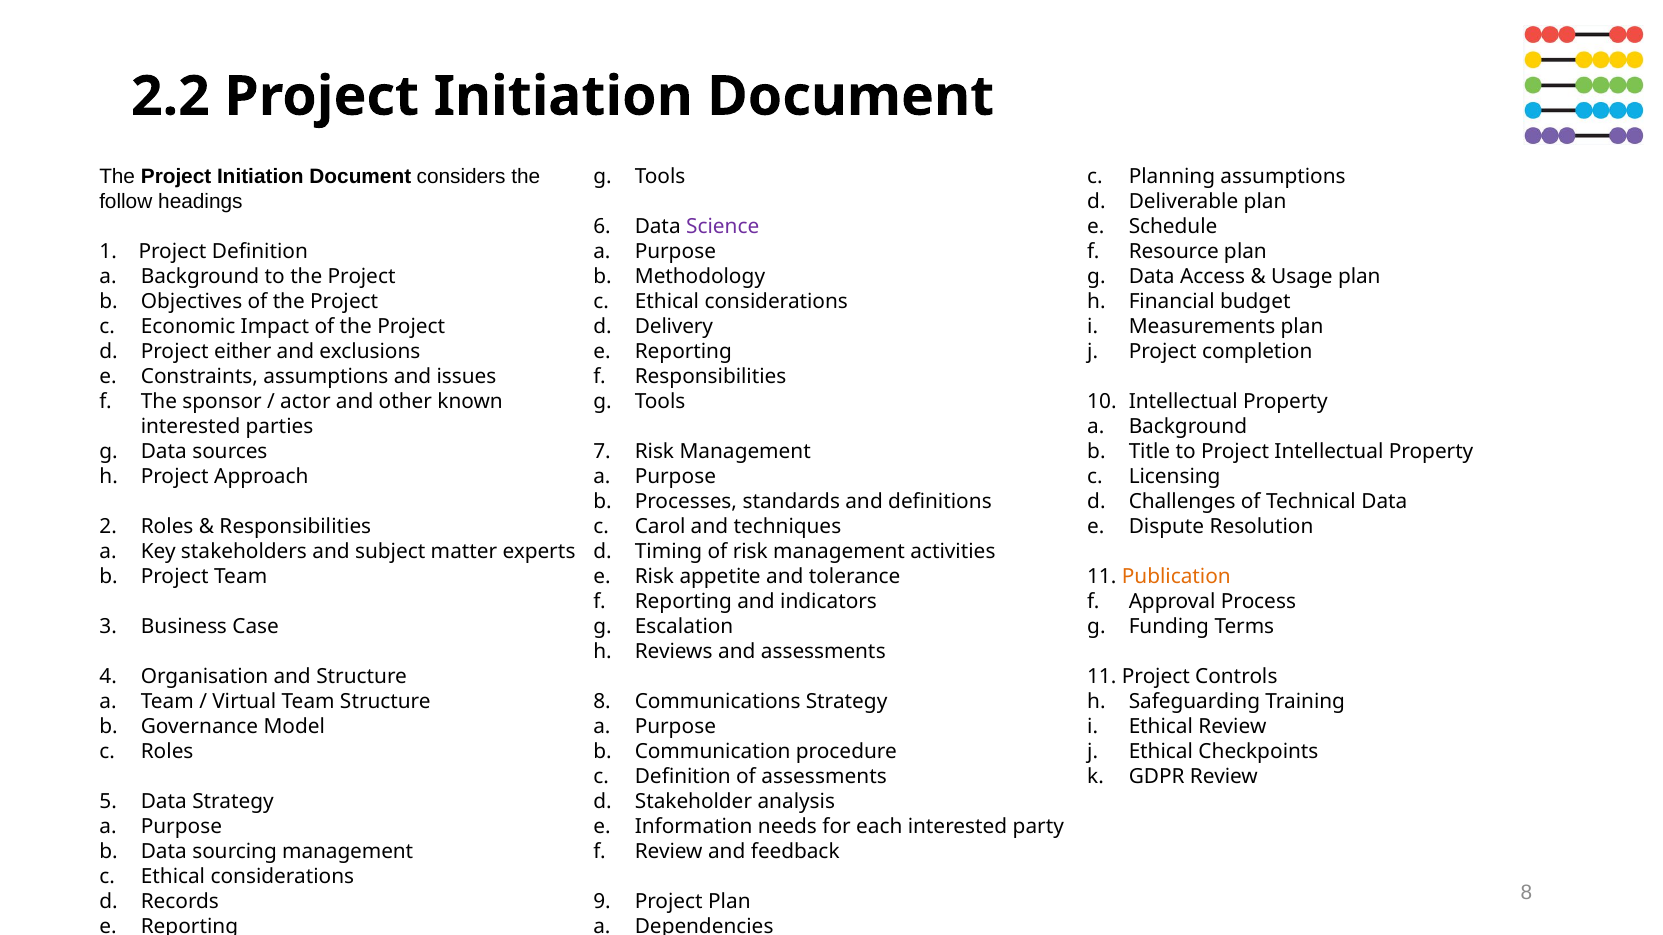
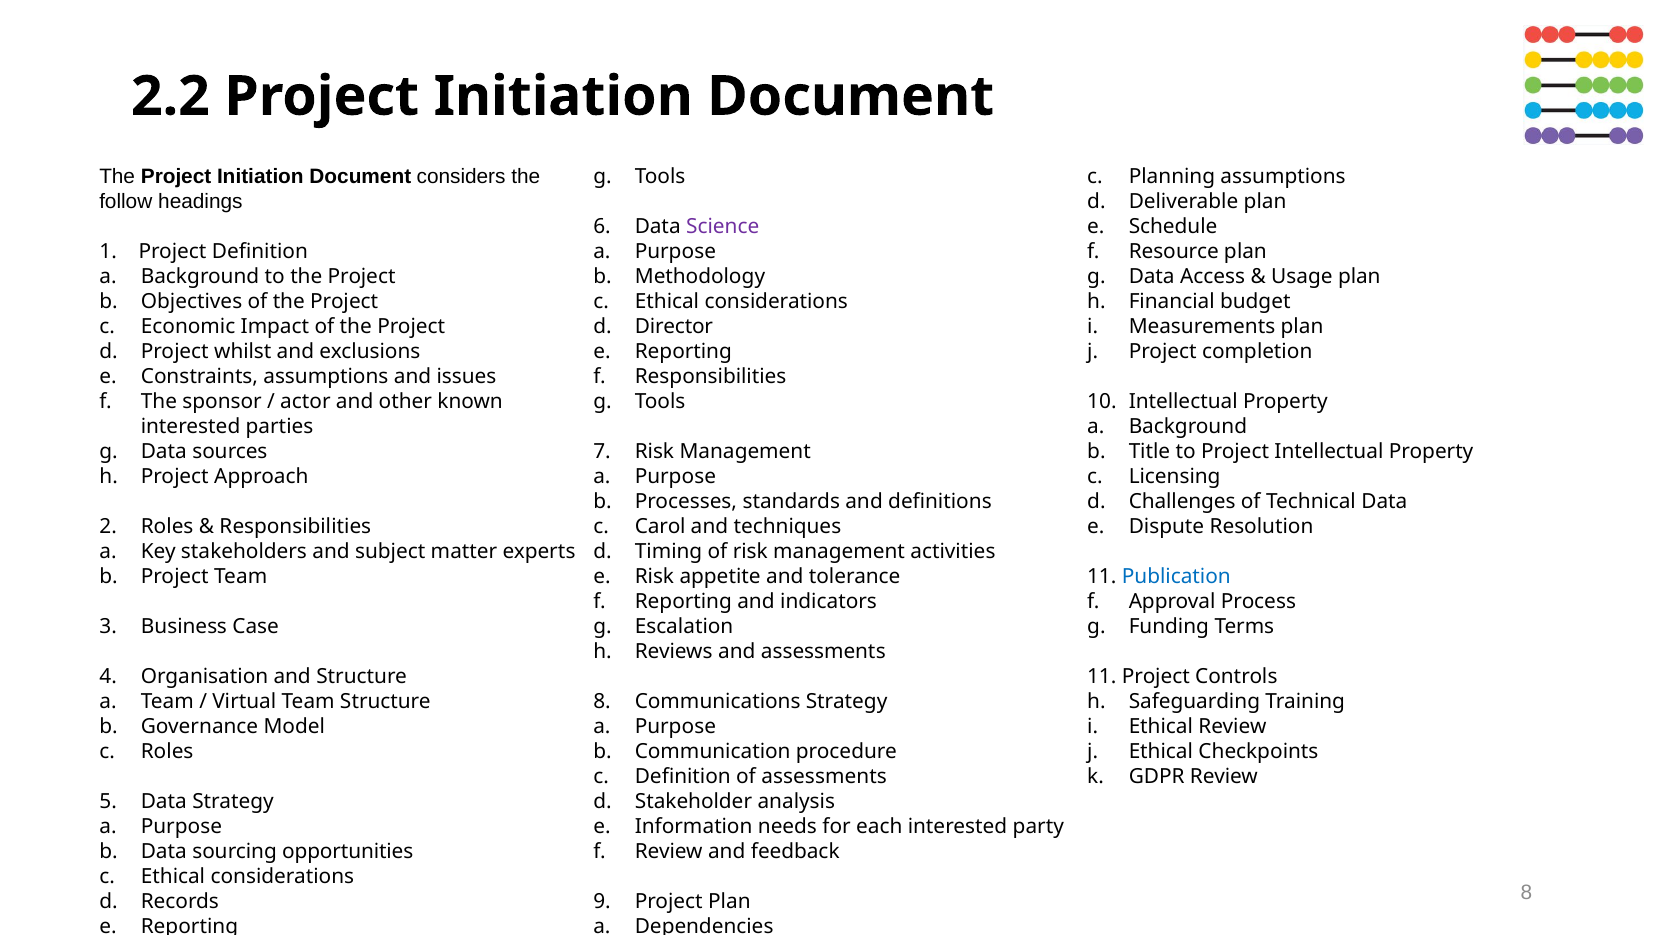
Delivery: Delivery -> Director (674, 327)
either: either -> whilst (243, 352)
Publication colour: orange -> blue (1176, 577)
sourcing management: management -> opportunities (348, 852)
